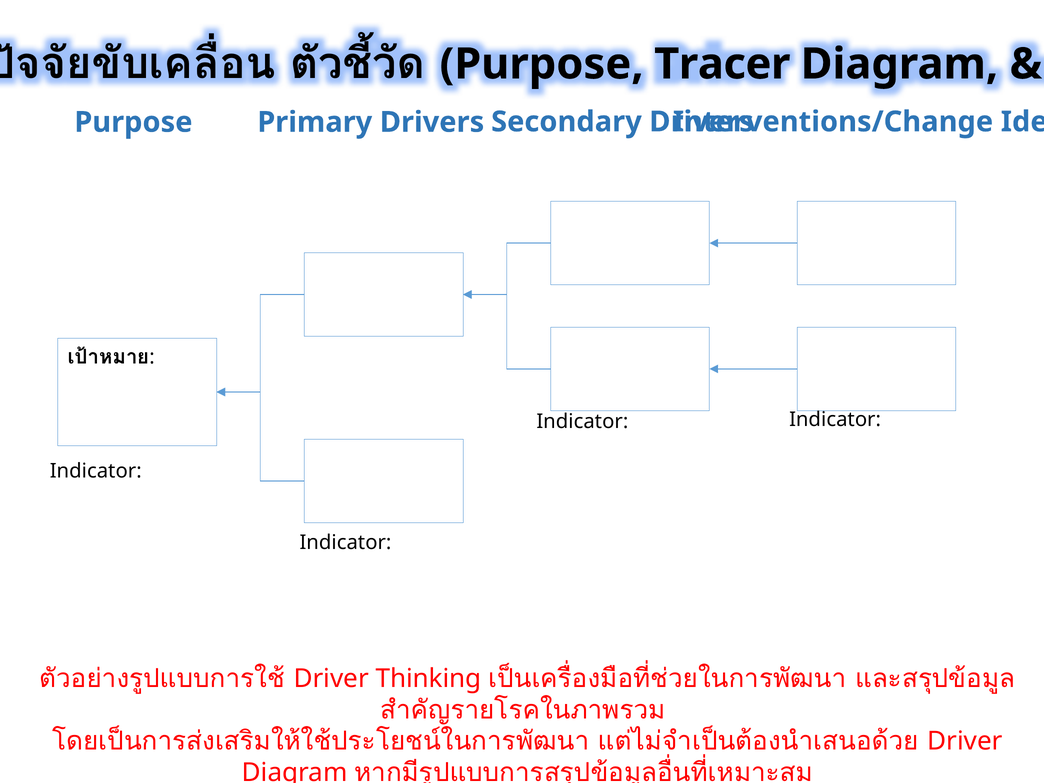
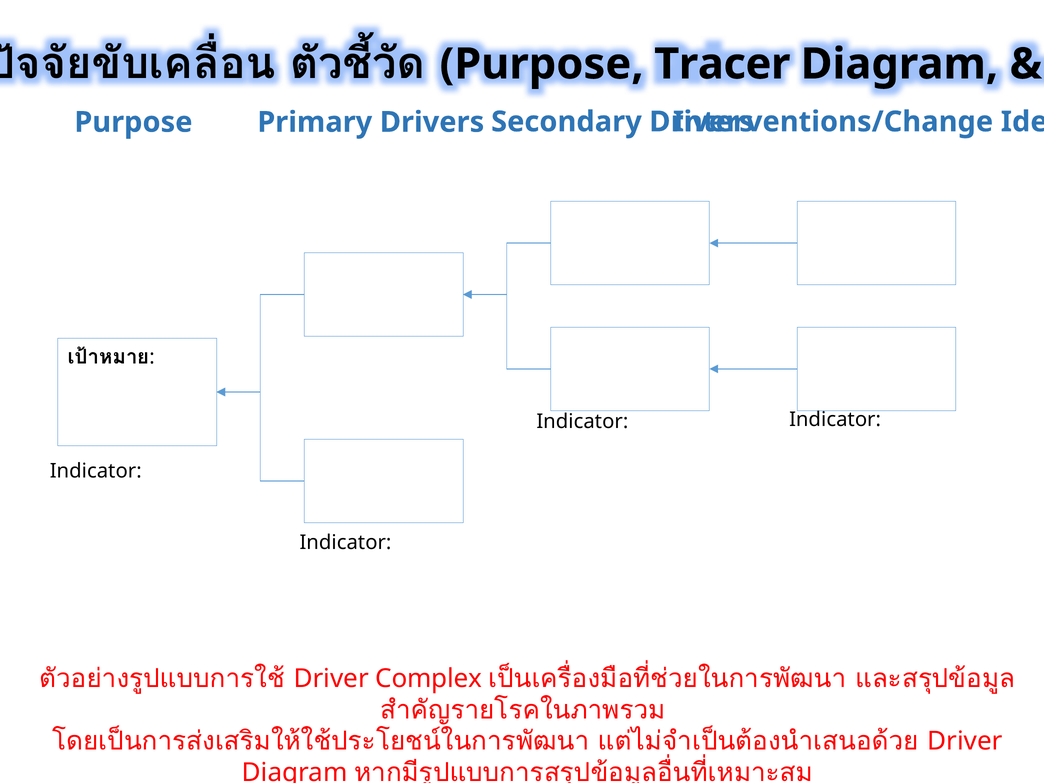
Thinking: Thinking -> Complex (429, 679)
